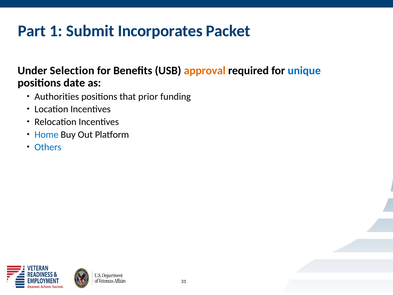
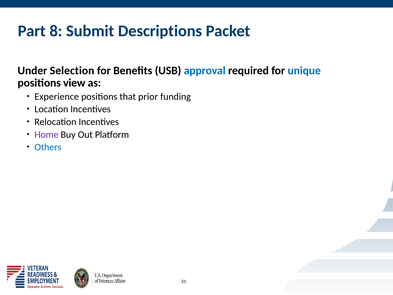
1: 1 -> 8 (56, 31)
Incorporates: Incorporates -> Descriptions (160, 31)
approval colour: orange -> blue (205, 70)
date: date -> view (74, 83)
Authorities: Authorities -> Experience (57, 96)
Home colour: blue -> purple (46, 134)
